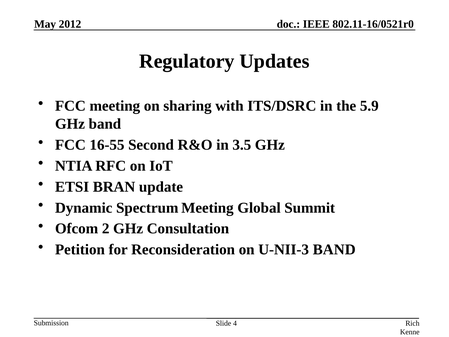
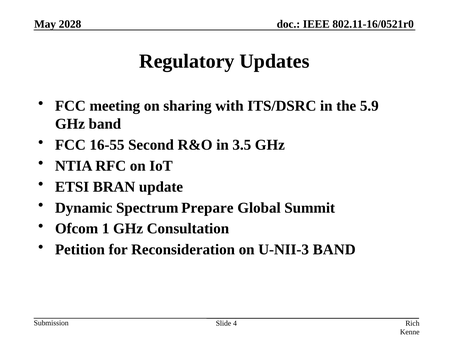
2012: 2012 -> 2028 (70, 24)
Spectrum Meeting: Meeting -> Prepare (207, 208)
2: 2 -> 1 (106, 229)
